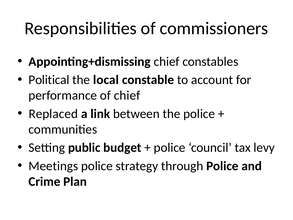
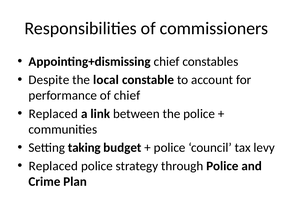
Political: Political -> Despite (49, 80)
public: public -> taking (84, 148)
Meetings: Meetings -> Replaced (53, 166)
